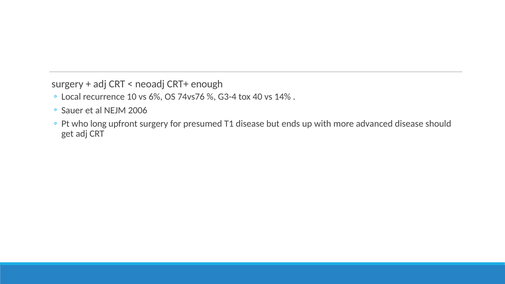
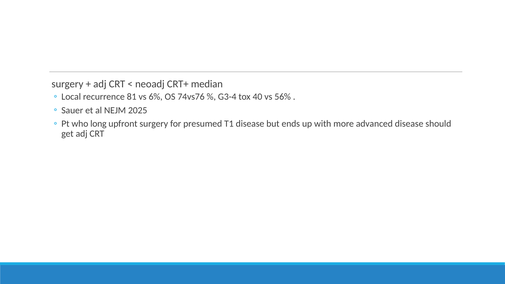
enough: enough -> median (207, 84)
10: 10 -> 81 (132, 97)
14%: 14% -> 56% (283, 97)
2006: 2006 -> 2025 (138, 110)
